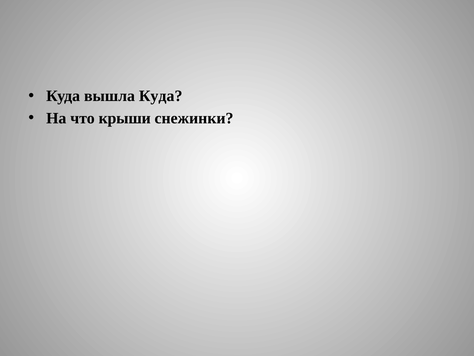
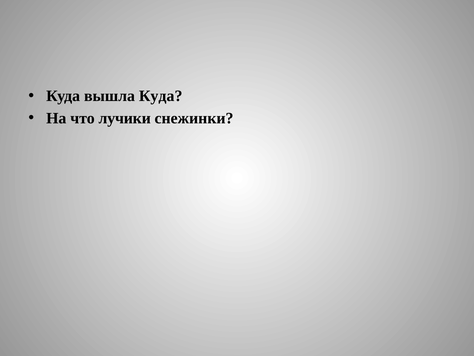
крыши: крыши -> лучики (125, 118)
